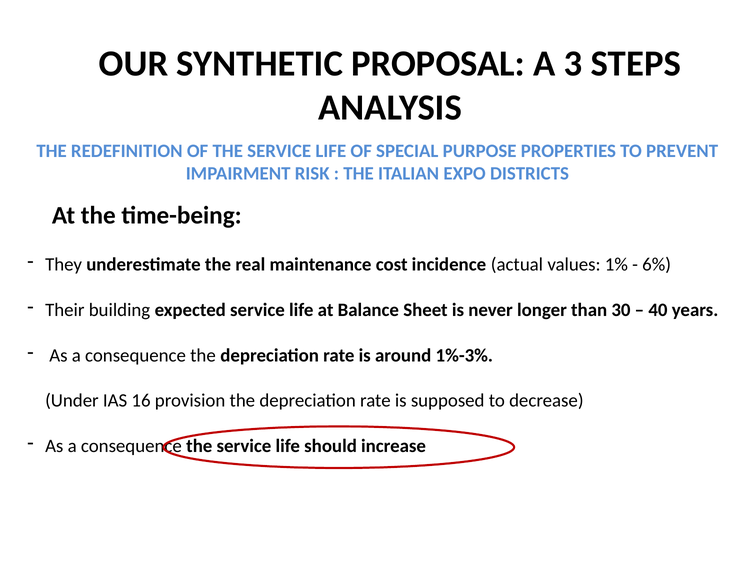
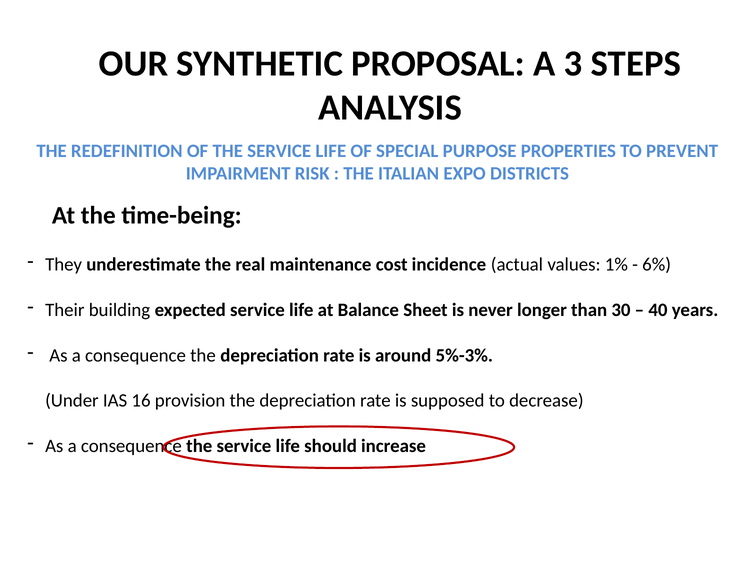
1%-3%: 1%-3% -> 5%-3% (464, 355)
